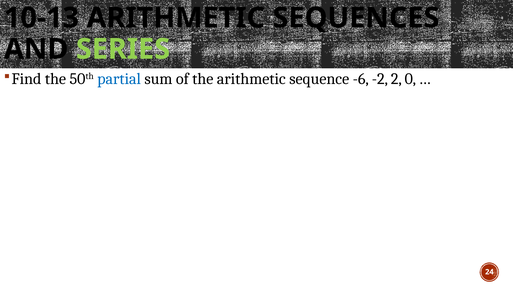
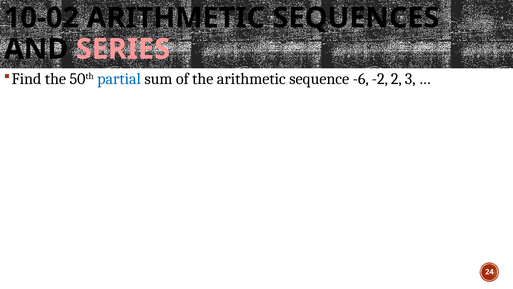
10-13: 10-13 -> 10-02 (41, 18)
SERIES colour: light green -> pink (123, 49)
0: 0 -> 3 (410, 79)
